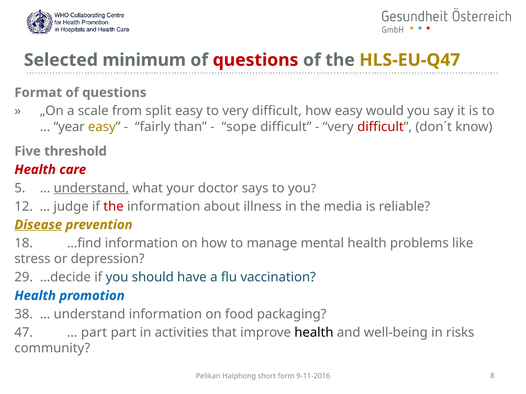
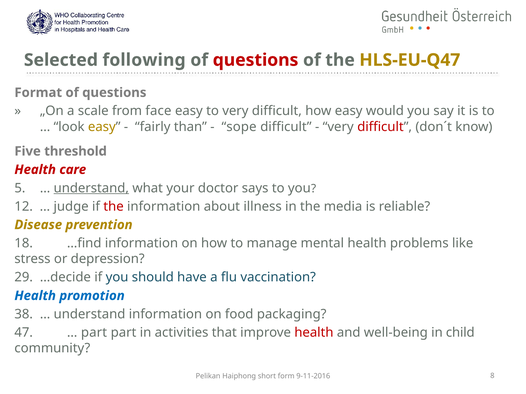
minimum: minimum -> following (144, 60)
split: split -> face (158, 111)
year: year -> look (69, 127)
Disease underline: present -> none (38, 225)
health colour: black -> red (314, 333)
risks: risks -> child (460, 333)
